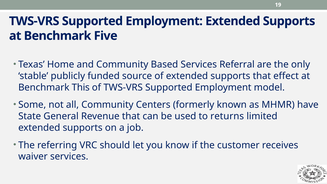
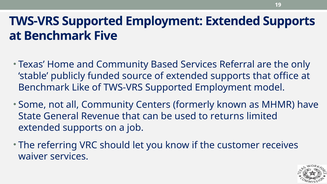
effect: effect -> office (286, 76)
This: This -> Like (81, 87)
